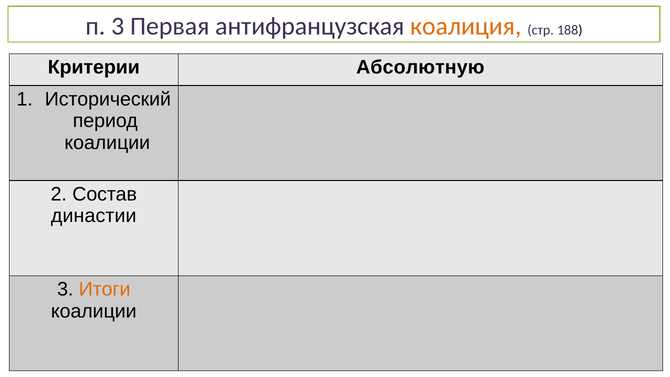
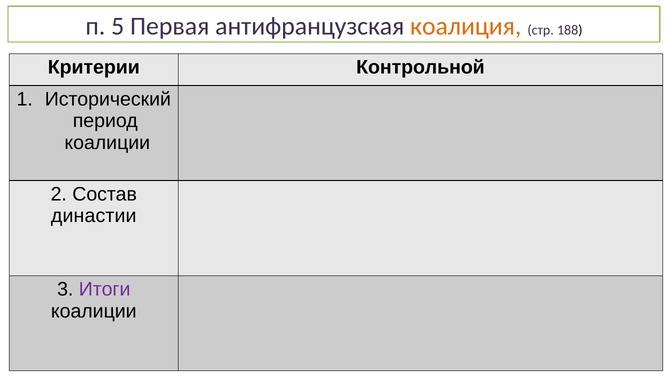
п 3: 3 -> 5 (118, 26)
Абсолютную: Абсолютную -> Контрольной (420, 67)
Итоги colour: orange -> purple (105, 289)
